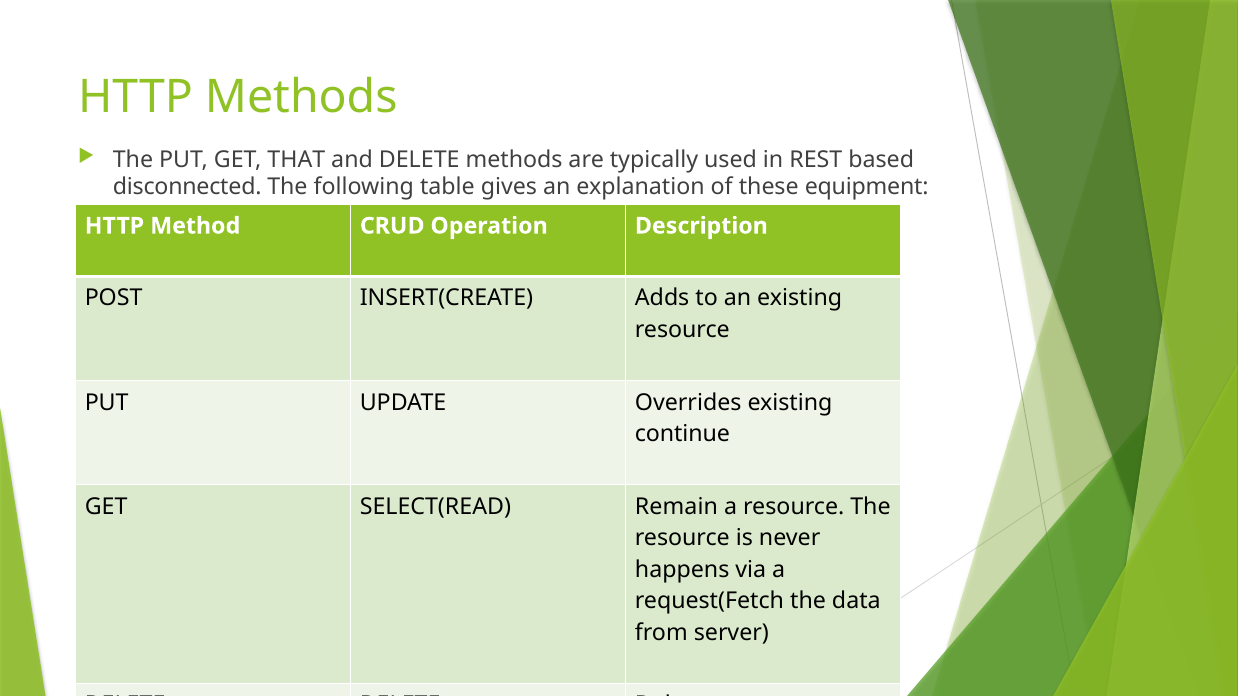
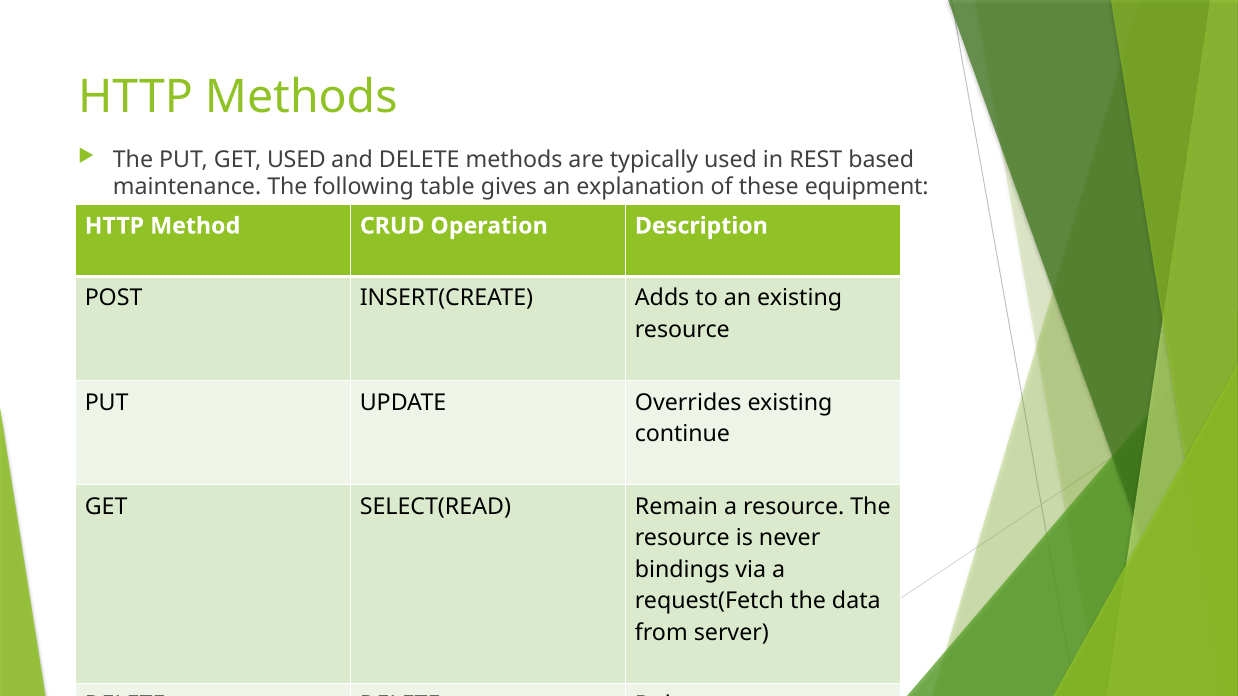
GET THAT: THAT -> USED (296, 159)
disconnected: disconnected -> maintenance (187, 187)
happens: happens -> bindings (682, 570)
